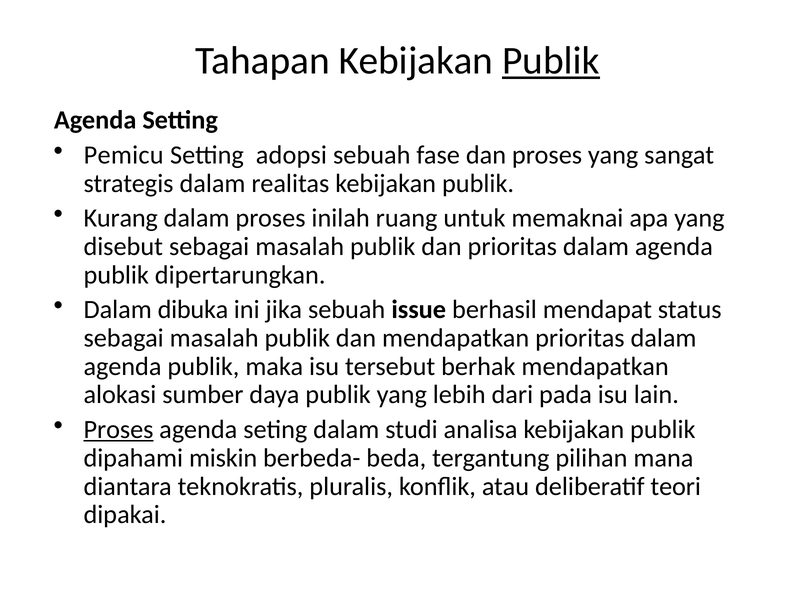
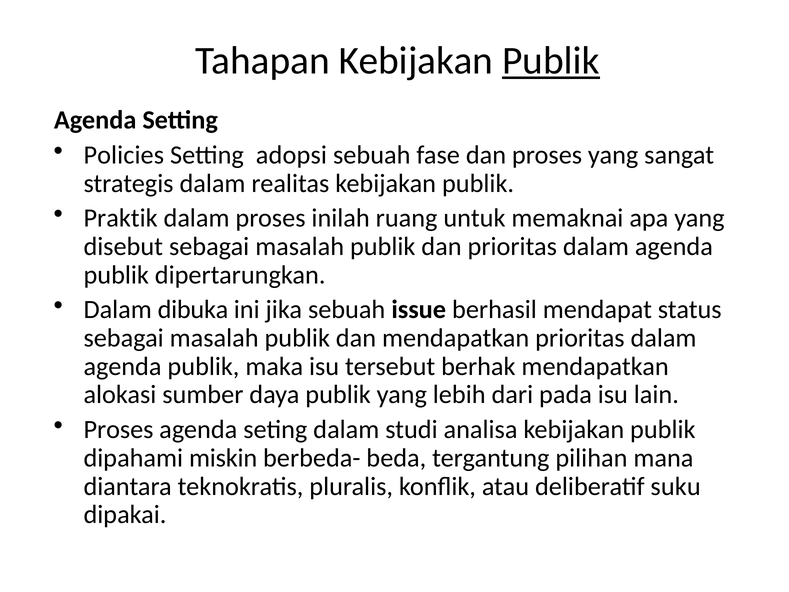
Pemicu: Pemicu -> Policies (124, 155)
Kurang: Kurang -> Praktik (121, 218)
Proses underline: present -> none (118, 429)
teori: teori -> suku (676, 486)
